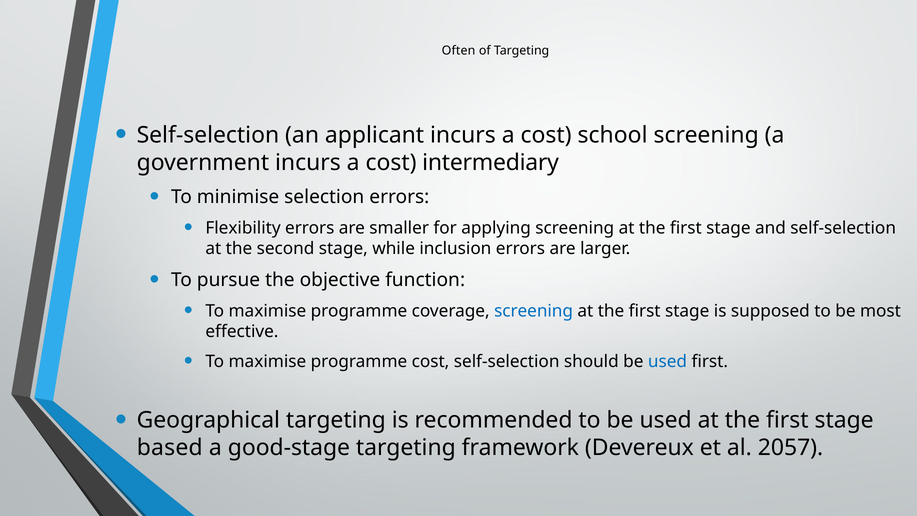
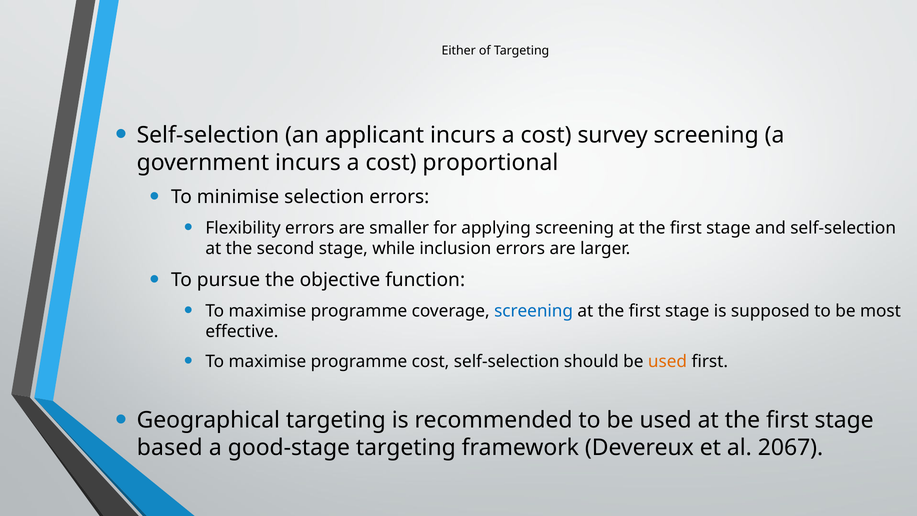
Often: Often -> Either (459, 51)
school: school -> survey (613, 135)
intermediary: intermediary -> proportional (490, 162)
used colour: blue -> orange (668, 361)
2057: 2057 -> 2067 (791, 448)
